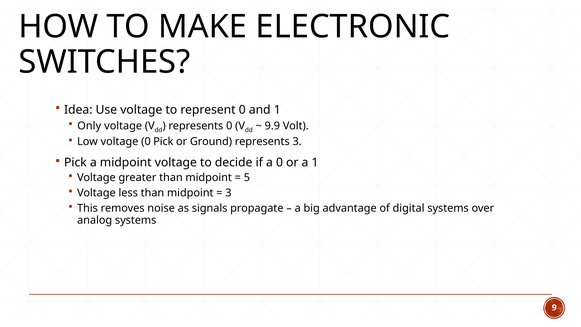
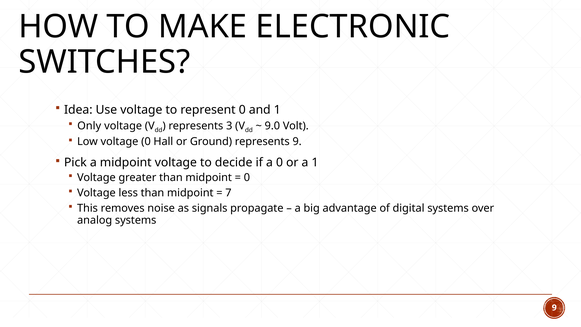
represents 0: 0 -> 3 (229, 126)
9.9: 9.9 -> 9.0 (272, 126)
0 Pick: Pick -> Hall (163, 142)
represents 3: 3 -> 9 (297, 142)
5: 5 -> 0 (247, 177)
3: 3 -> 7 (228, 193)
